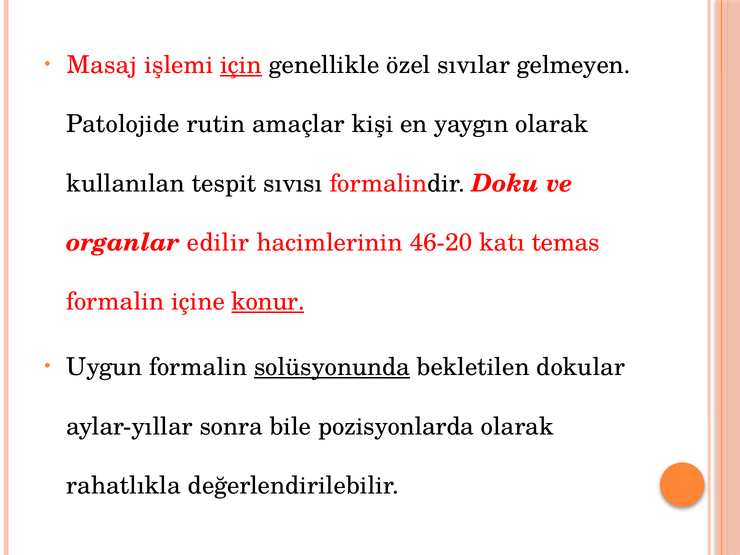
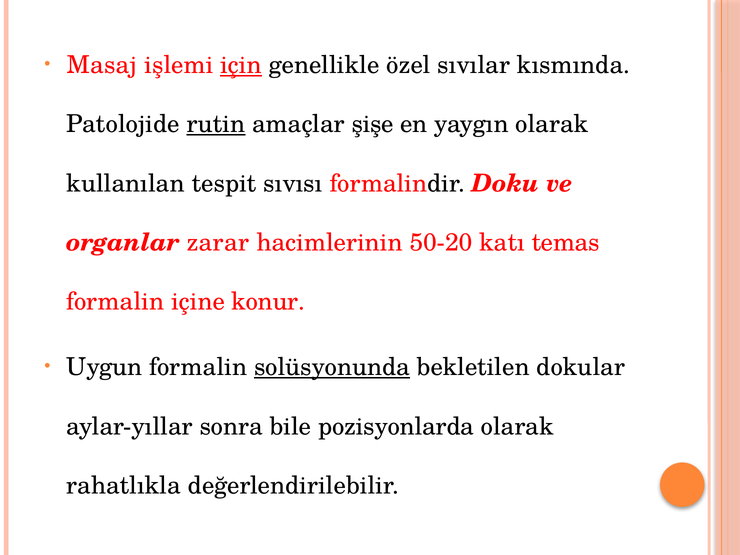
gelmeyen: gelmeyen -> kısmında (574, 65)
rutin underline: none -> present (216, 124)
kişi: kişi -> şişe (373, 124)
edilir: edilir -> zarar (218, 243)
46-20: 46-20 -> 50-20 (441, 243)
konur underline: present -> none (268, 302)
